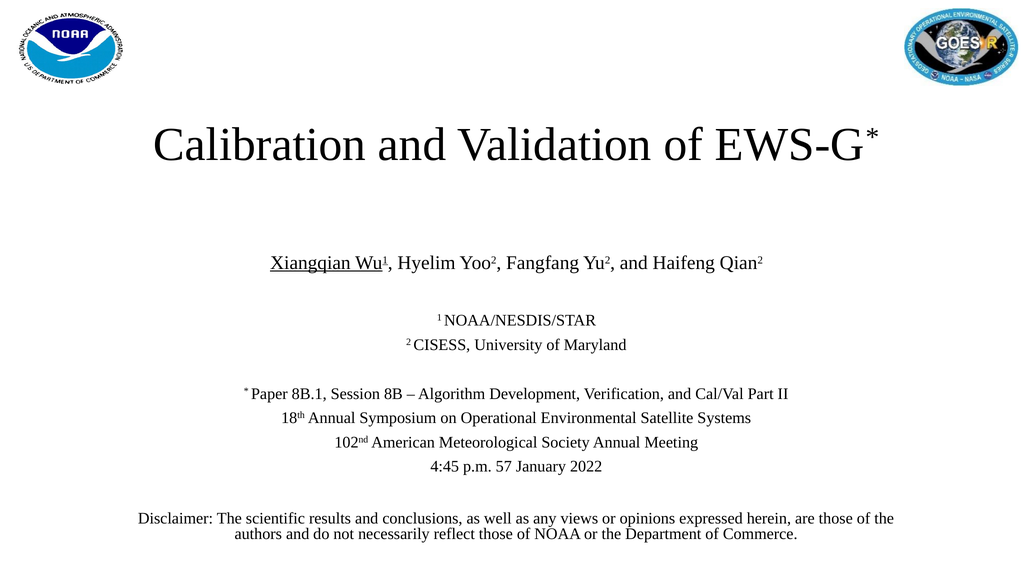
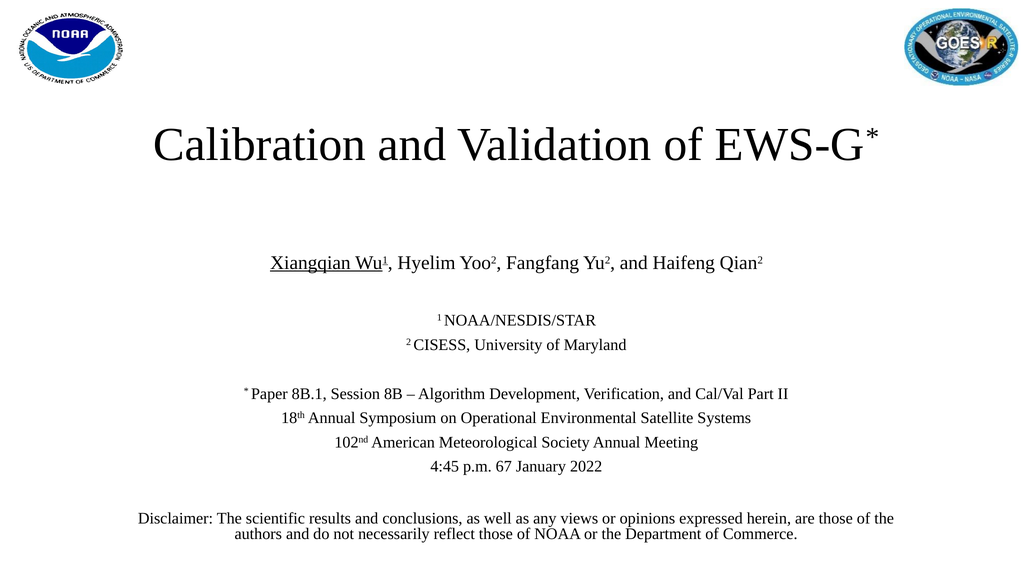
57: 57 -> 67 (504, 466)
